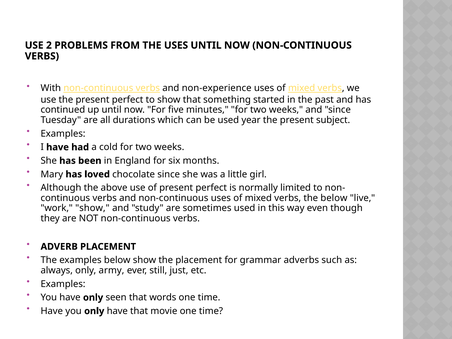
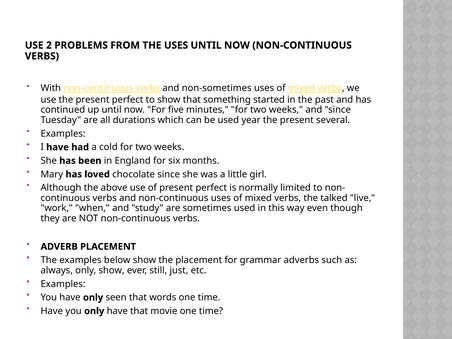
non-experience: non-experience -> non-sometimes (217, 88)
subject: subject -> several (333, 120)
the below: below -> talked (334, 198)
work show: show -> when (92, 208)
only army: army -> show (112, 270)
